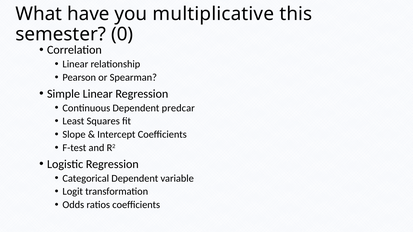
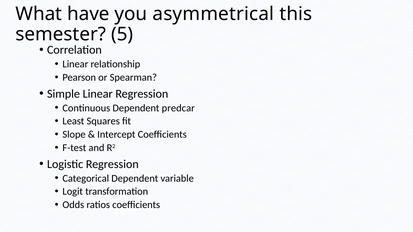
multiplicative: multiplicative -> asymmetrical (213, 14)
0: 0 -> 5 (122, 34)
